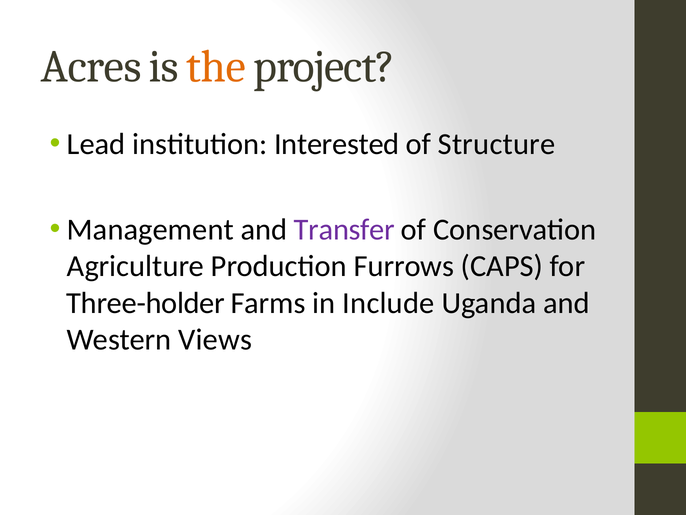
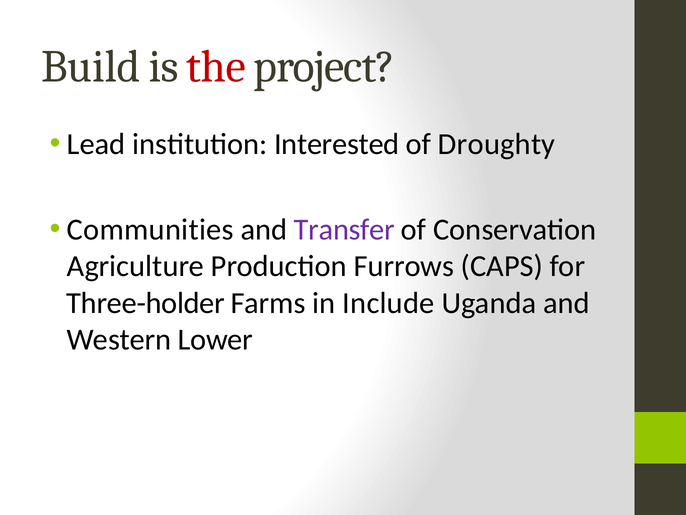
Acres: Acres -> Build (91, 67)
the colour: orange -> red (216, 67)
Structure: Structure -> Droughty (497, 144)
Management: Management -> Communities (150, 229)
Views: Views -> Lower (215, 339)
